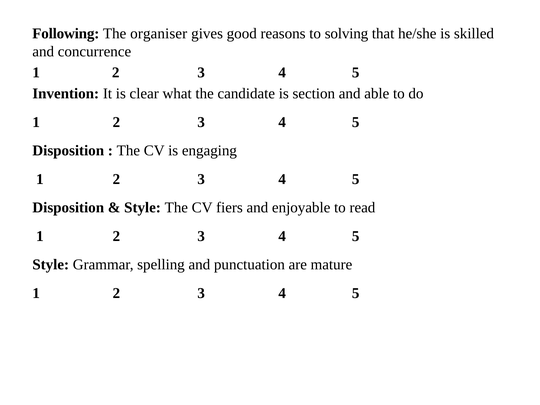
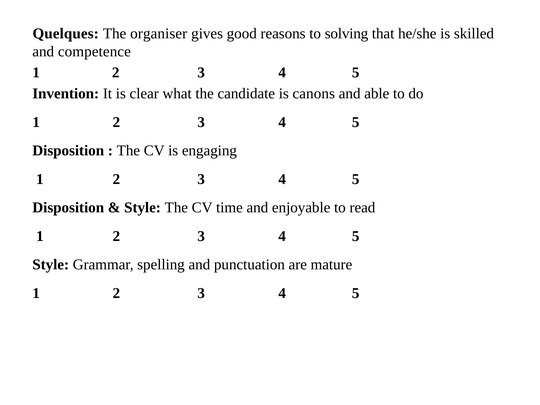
Following: Following -> Quelques (66, 34)
concurrence: concurrence -> competence (94, 52)
section: section -> canons (314, 94)
fiers: fiers -> time (229, 208)
